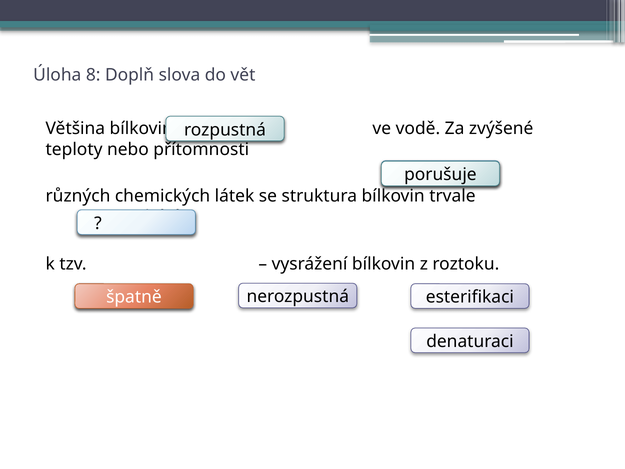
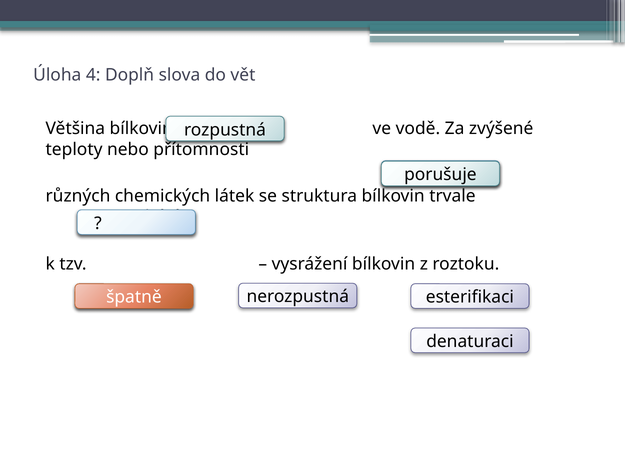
8: 8 -> 4 (93, 75)
